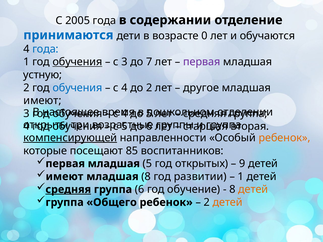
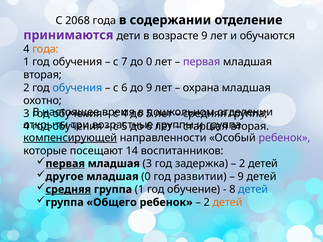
2005: 2005 -> 2068 (78, 21)
принимаются colour: blue -> purple (68, 35)
возрасте 0: 0 -> 9 (205, 36)
года colour: blue -> orange (45, 49)
обучения underline: present -> none (77, 62)
с 3: 3 -> 7 (124, 62)
до 7: 7 -> 0 (149, 62)
устную: устную -> вторая (43, 75)
4: 4 -> 6 (124, 88)
до 2: 2 -> 9 (149, 88)
другое: другое -> охрана (201, 88)
имеют: имеют -> охотно (43, 101)
ребенок colour: orange -> purple (285, 138)
85: 85 -> 14 (132, 151)
первая underline: none -> present (65, 164)
младшая 5: 5 -> 3 (147, 164)
открытых: открытых -> задержка (202, 164)
9: 9 -> 2 (242, 164)
имеют: имеют -> другое (65, 177)
младшая 8: 8 -> 0 (146, 177)
1: 1 -> 9 (241, 177)
группа 6: 6 -> 1 (140, 190)
детей colour: orange -> blue (253, 190)
